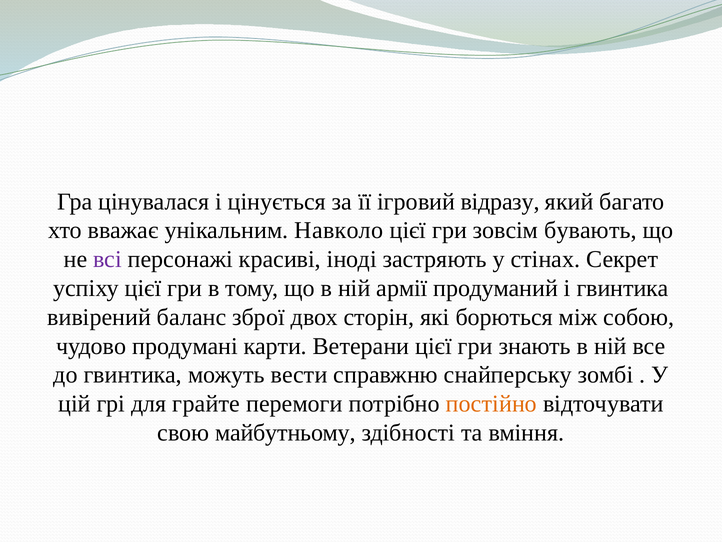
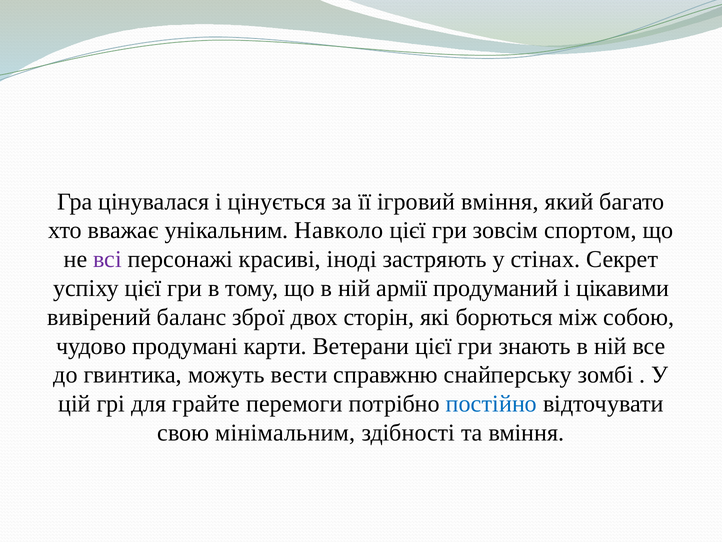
ігровий відразу: відразу -> вміння (500, 201)
бувають: бувають -> спортом (590, 230)
і гвинтика: гвинтика -> цікавими (623, 288)
постійно colour: orange -> blue (491, 404)
майбутньому: майбутньому -> мінімальним (285, 432)
